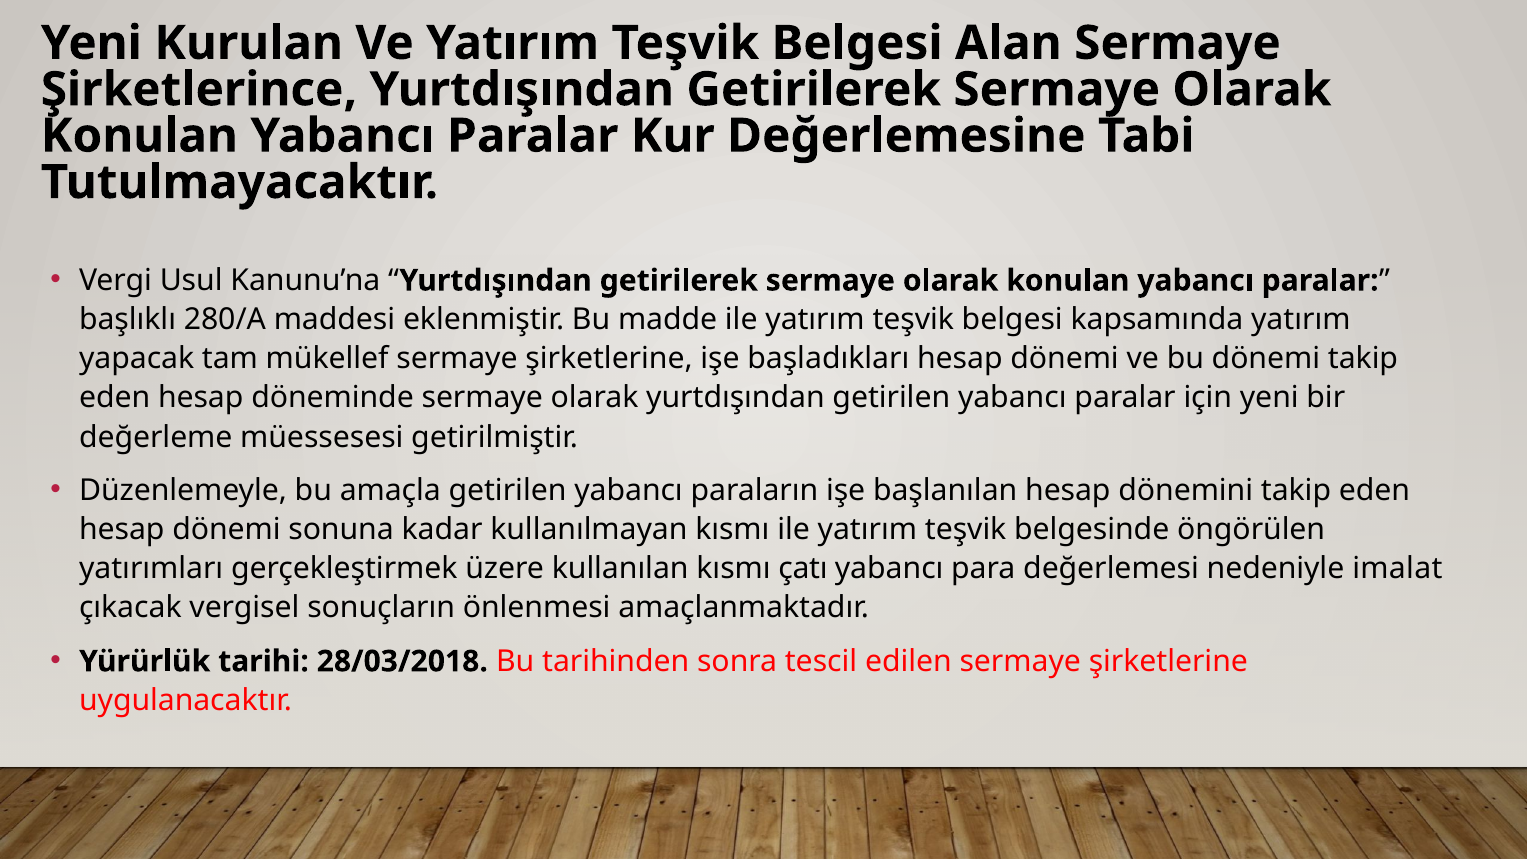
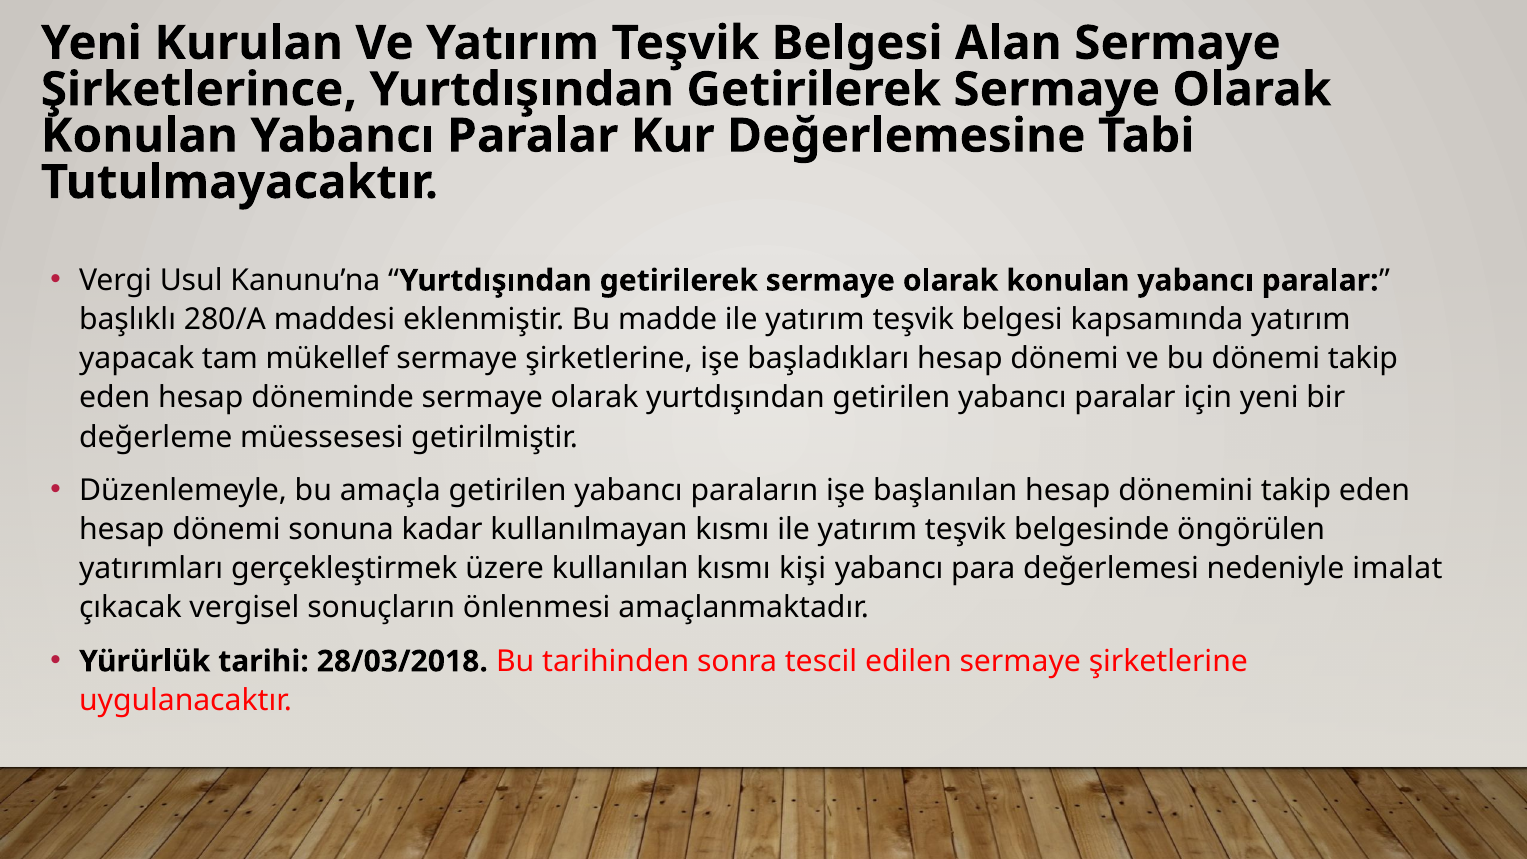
çatı: çatı -> kişi (803, 569)
